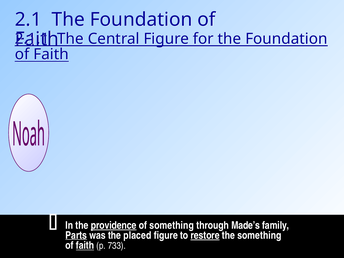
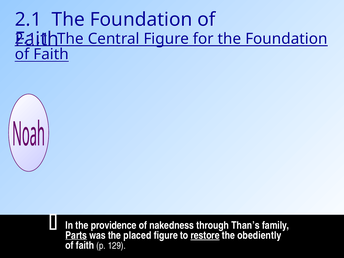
providence underline: present -> none (114, 225)
of something: something -> nakedness (172, 225)
Made’s: Made’s -> Than’s (245, 225)
the something: something -> obediently (259, 235)
faith underline: present -> none (85, 245)
733: 733 -> 129 (117, 246)
